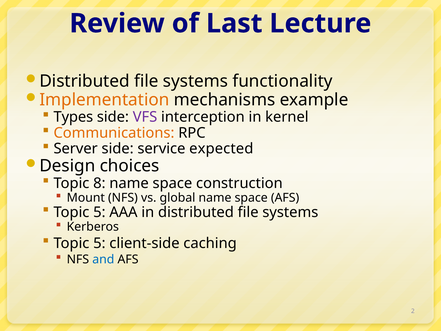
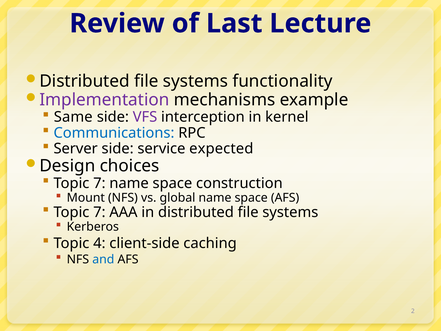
Implementation colour: orange -> purple (104, 100)
Types: Types -> Same (73, 117)
Communications colour: orange -> blue (114, 133)
8: 8 -> 7 (99, 183)
5: 5 -> 7 (99, 212)
5: 5 -> 4 (99, 243)
